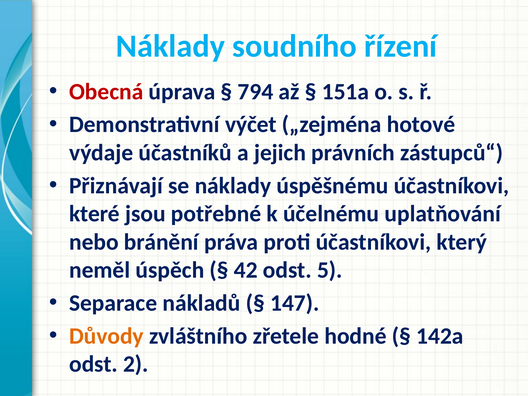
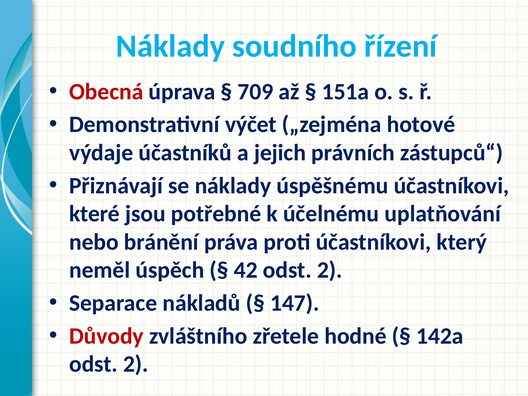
794: 794 -> 709 (255, 92)
42 odst 5: 5 -> 2 (330, 270)
Důvody colour: orange -> red (106, 336)
